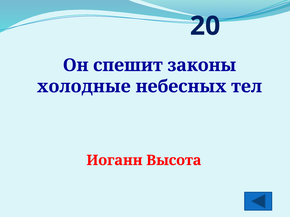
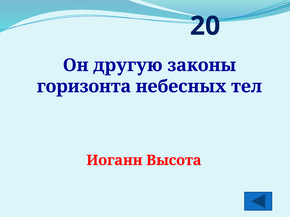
спешит: спешит -> другую (128, 65)
холодные: холодные -> горизонта (84, 87)
